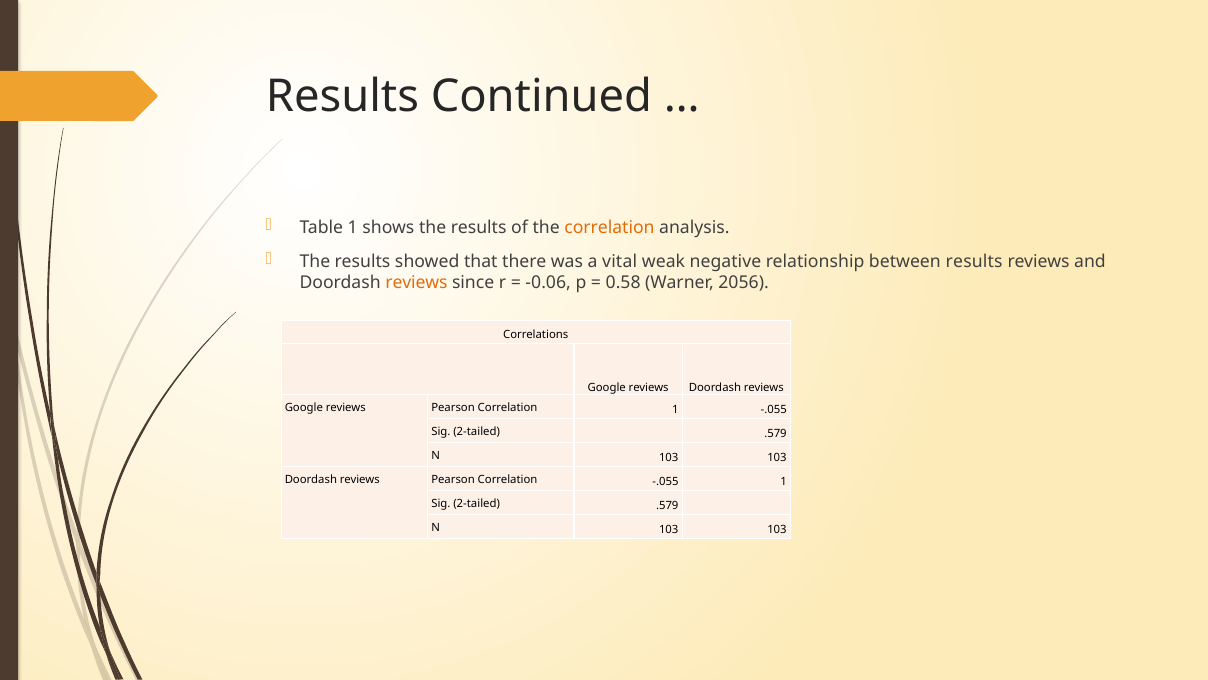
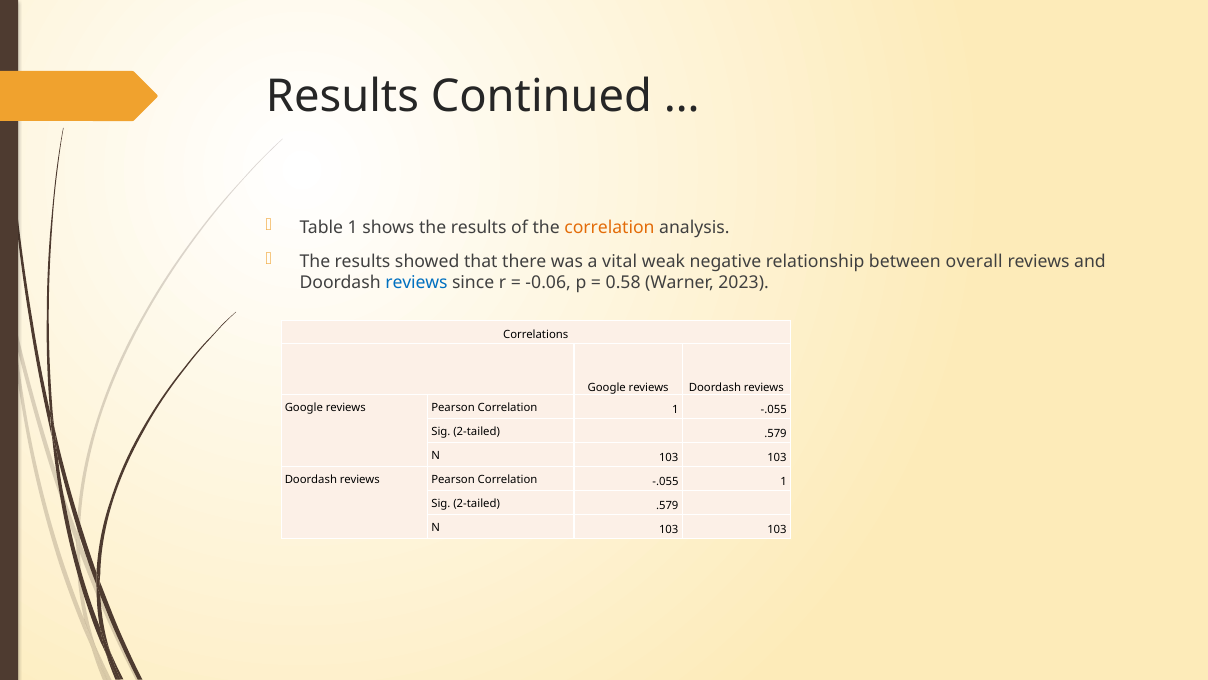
between results: results -> overall (974, 261)
reviews colour: orange -> blue (417, 283)
2056: 2056 -> 2023 (744, 283)
